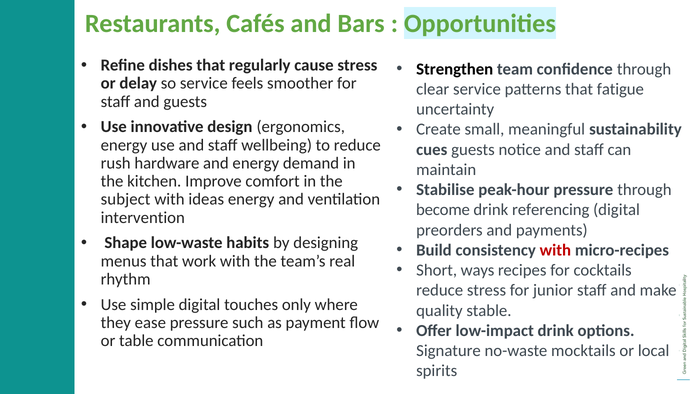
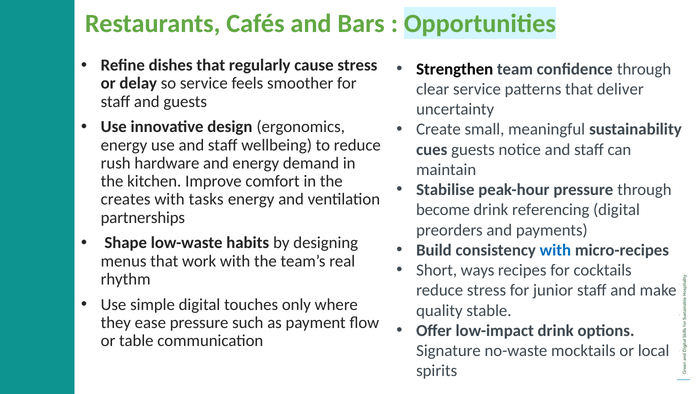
fatigue: fatigue -> deliver (620, 89)
subject: subject -> creates (126, 199)
ideas: ideas -> tasks (206, 199)
intervention: intervention -> partnerships (143, 217)
with colour: red -> blue (555, 250)
